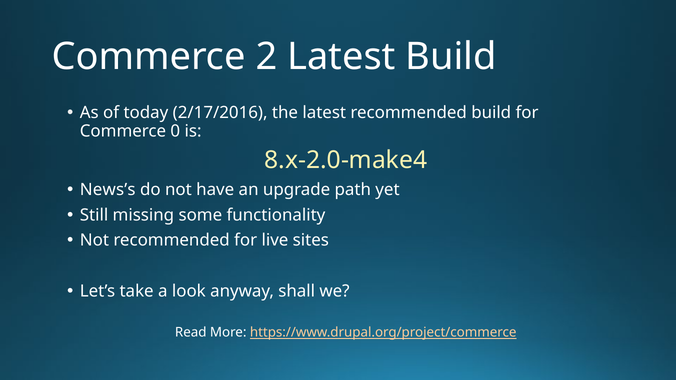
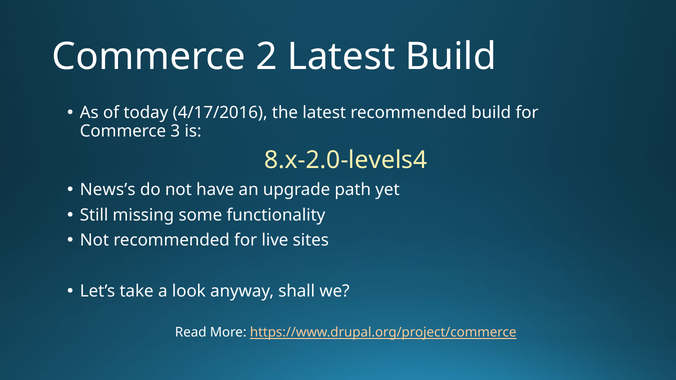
2/17/2016: 2/17/2016 -> 4/17/2016 (220, 113)
0: 0 -> 3 (175, 131)
8.x-2.0-make4: 8.x-2.0-make4 -> 8.x-2.0-levels4 (346, 160)
